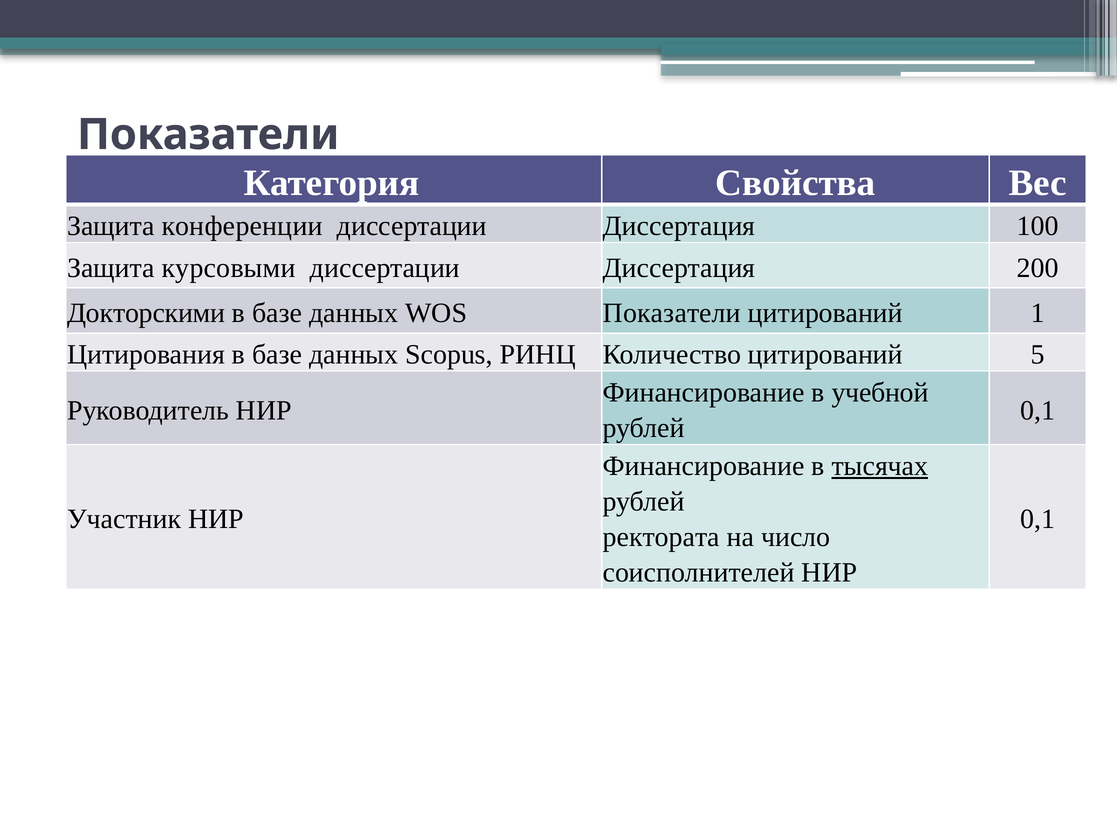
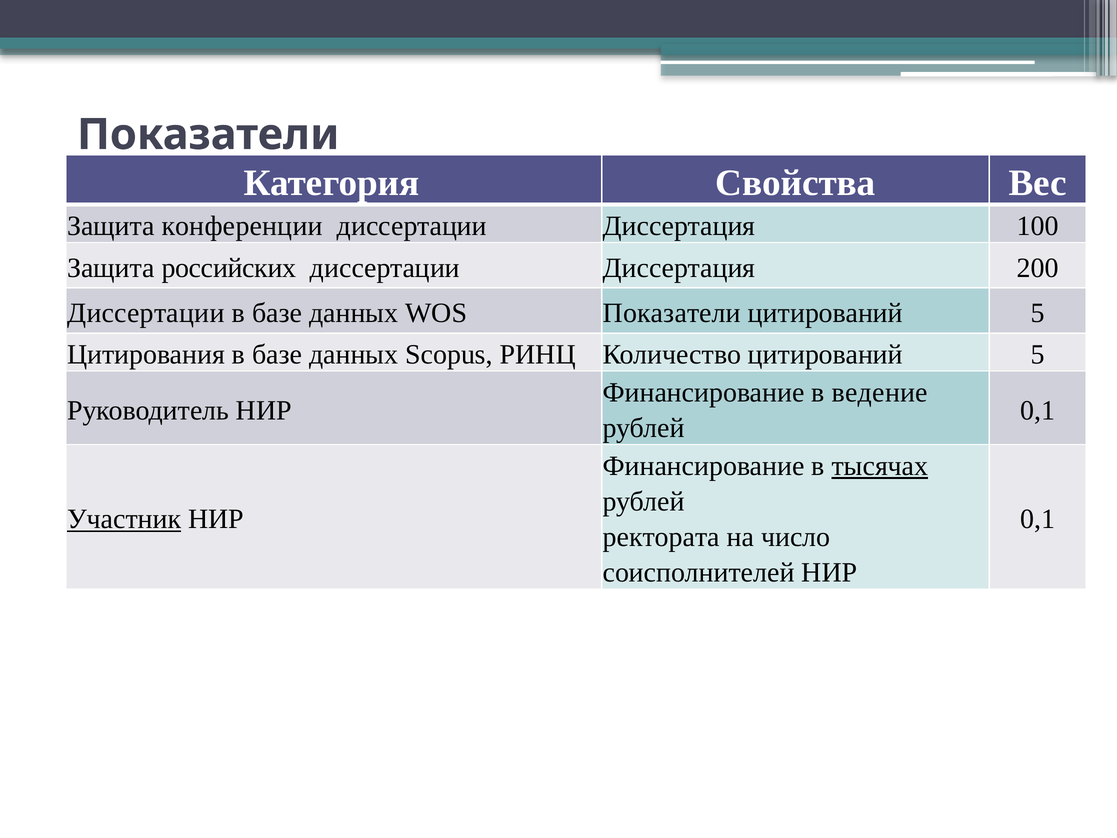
курсовыми: курсовыми -> российских (229, 268)
Докторскими: Докторскими -> Диссертации (146, 313)
1: 1 -> 5 (1038, 313)
учебной: учебной -> ведение (880, 392)
Участник underline: none -> present (124, 519)
